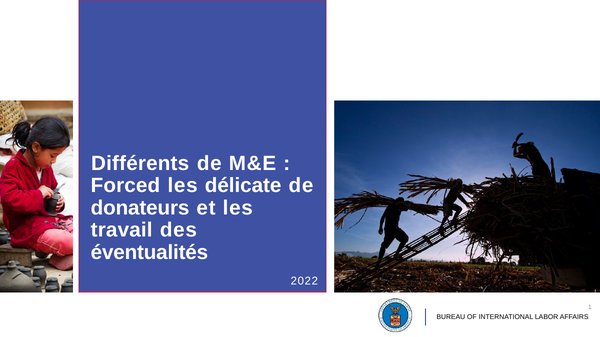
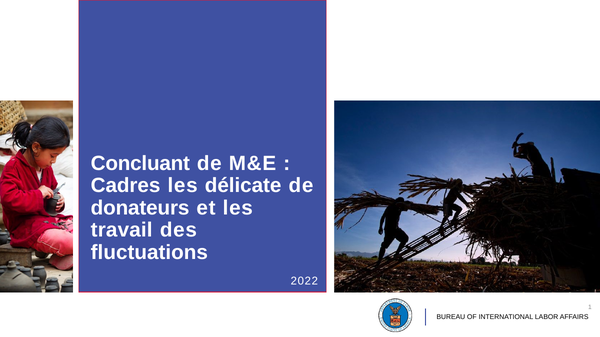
Différents: Différents -> Concluant (140, 164)
Forced: Forced -> Cadres (126, 186)
éventualités: éventualités -> fluctuations (149, 253)
